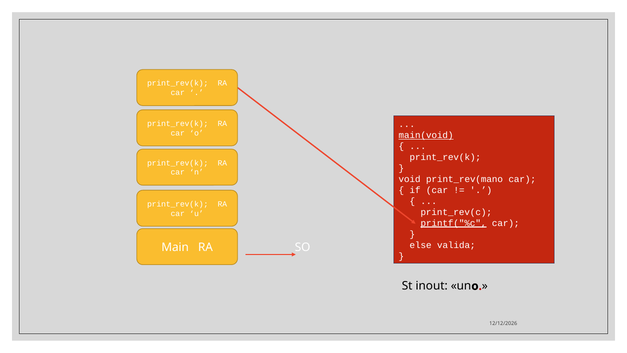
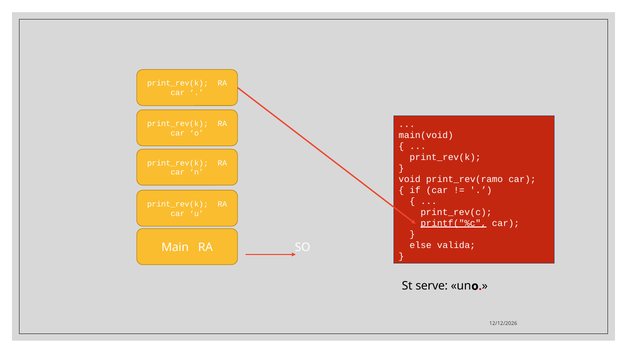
main(void underline: present -> none (426, 135)
print_rev(mano: print_rev(mano -> print_rev(ramo (465, 179)
inout: inout -> serve (432, 286)
